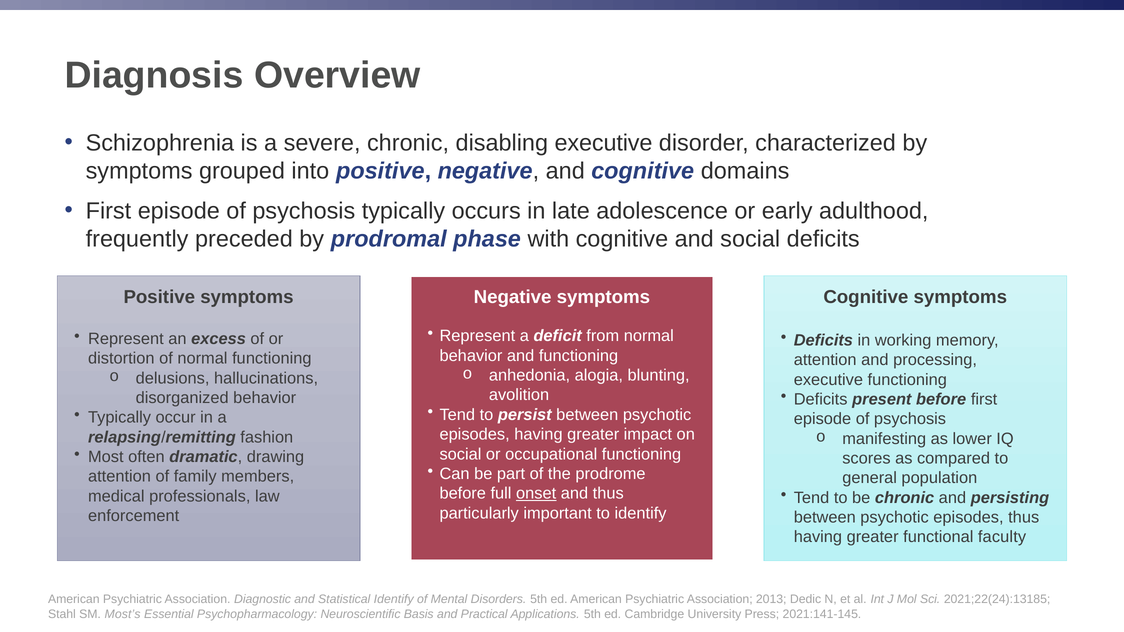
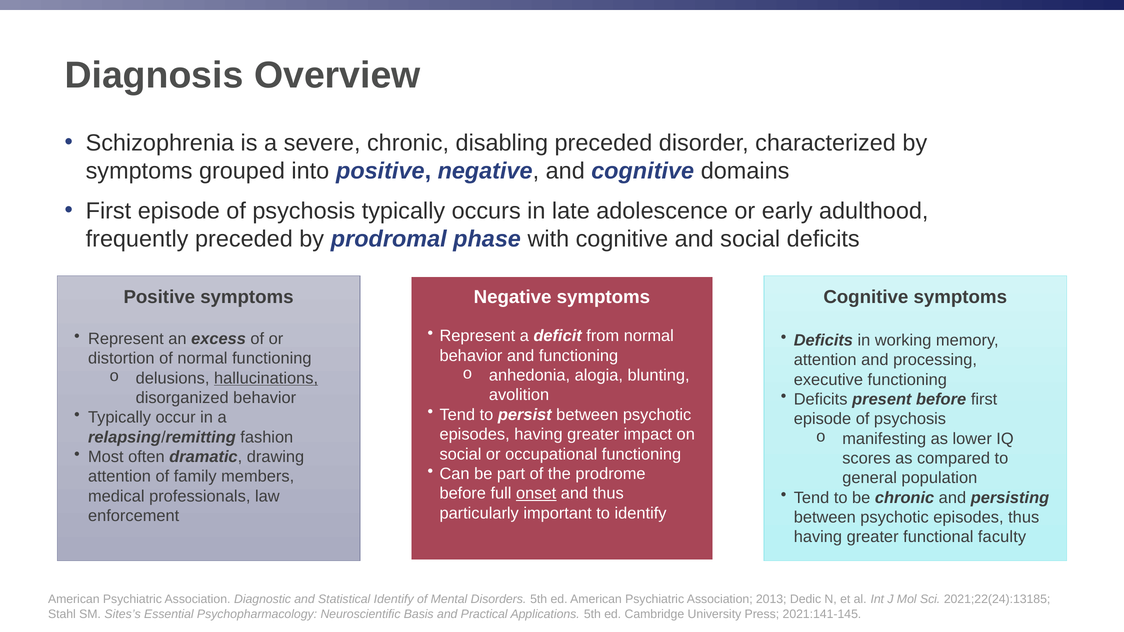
disabling executive: executive -> preceded (603, 143)
hallucinations underline: none -> present (266, 378)
Most’s: Most’s -> Sites’s (123, 614)
